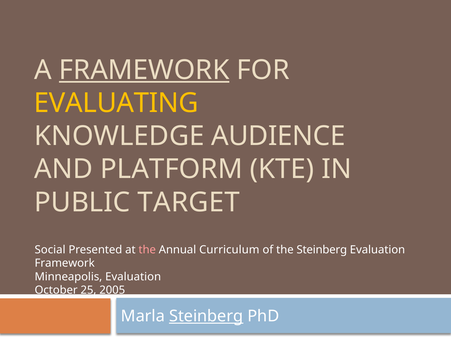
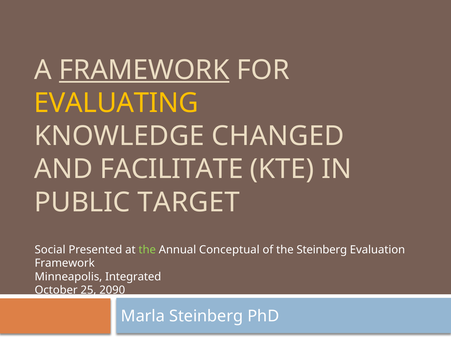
AUDIENCE: AUDIENCE -> CHANGED (278, 136)
PLATFORM: PLATFORM -> FACILITATE (172, 169)
the colour: pink -> light green (147, 250)
Curriculum: Curriculum -> Conceptual (229, 250)
Minneapolis Evaluation: Evaluation -> Integrated (133, 277)
2005: 2005 -> 2090 (112, 290)
Steinberg underline: present -> none (206, 316)
